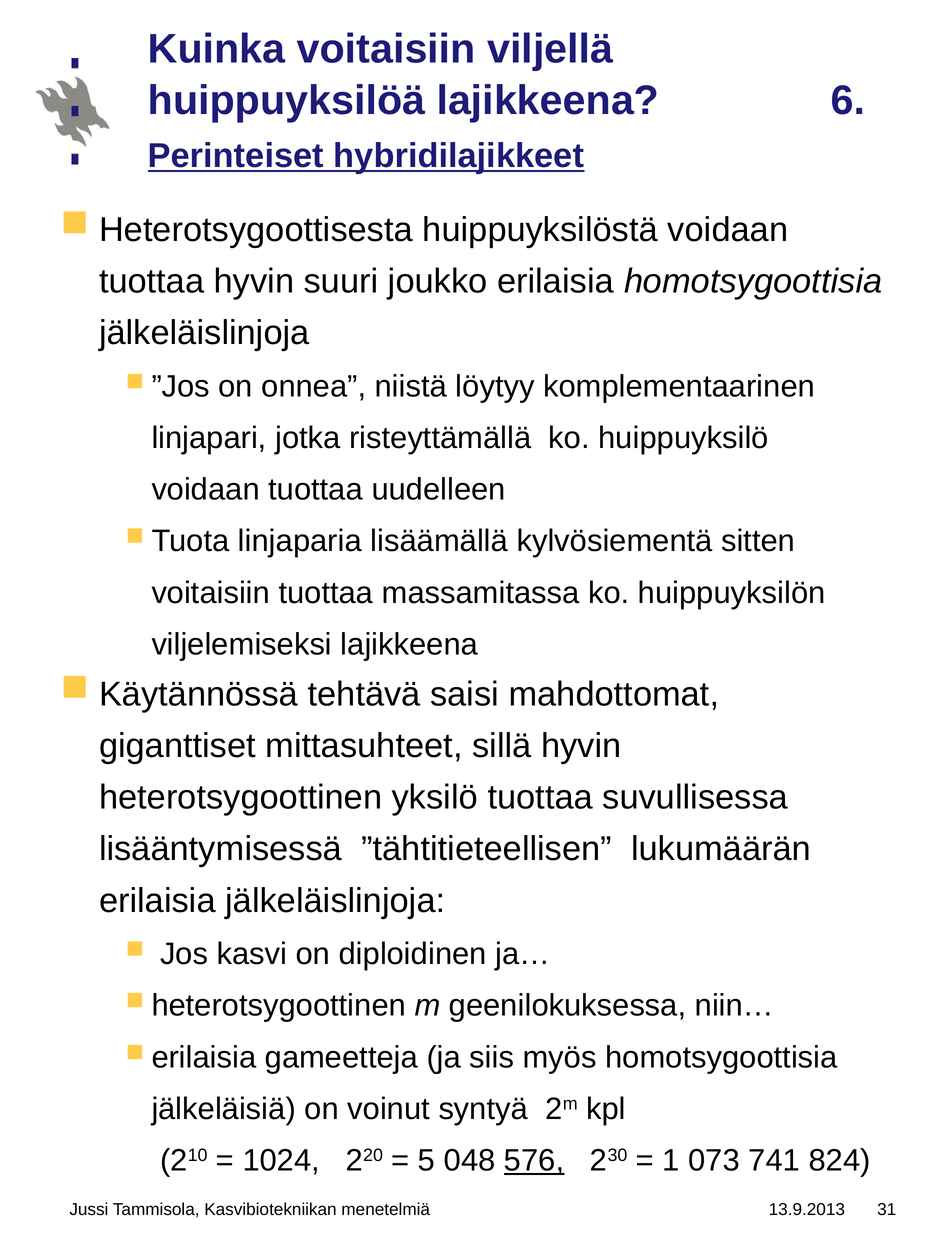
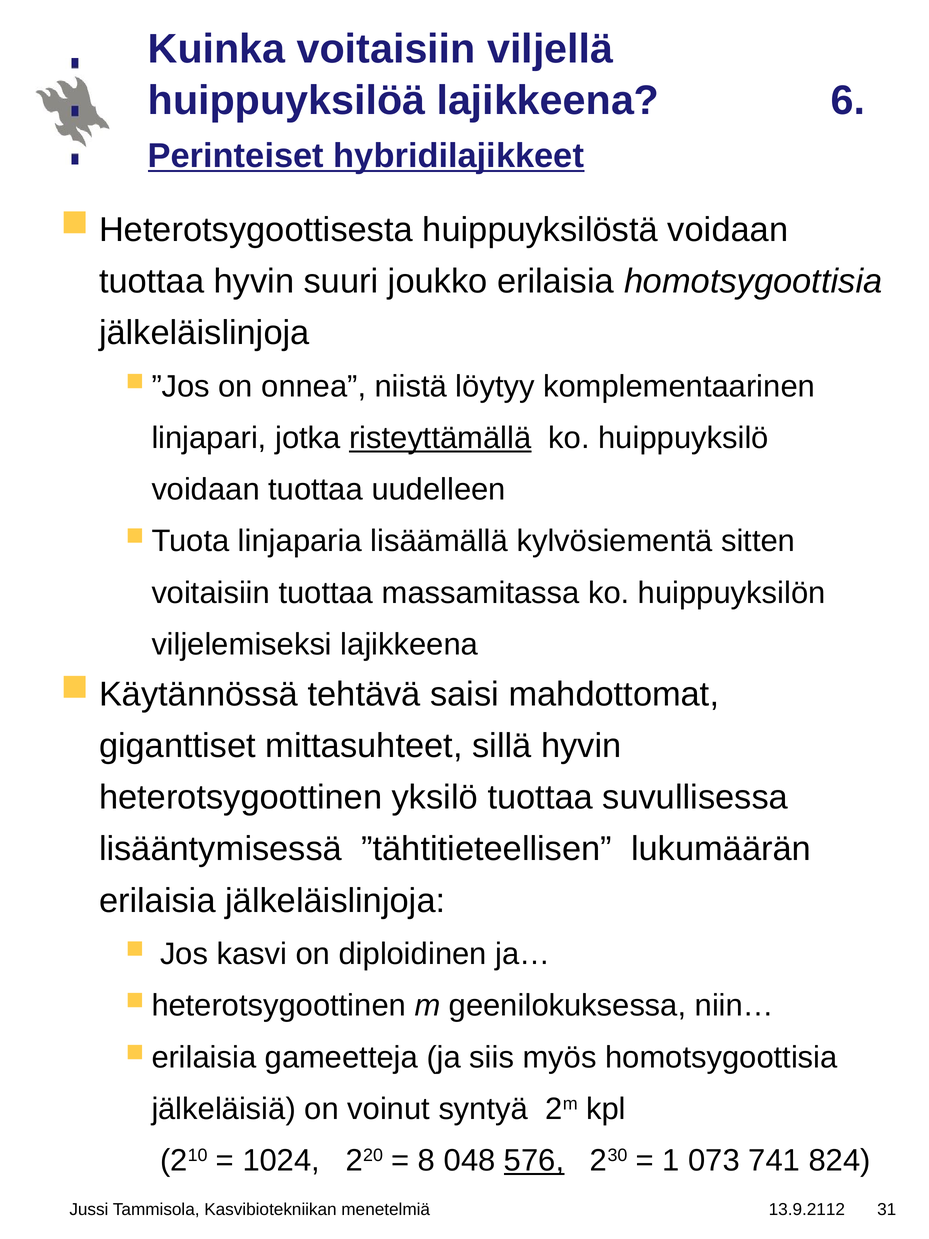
risteyttämällä underline: none -> present (440, 438)
5: 5 -> 8 (427, 1160)
13.9.2013: 13.9.2013 -> 13.9.2112 (807, 1209)
